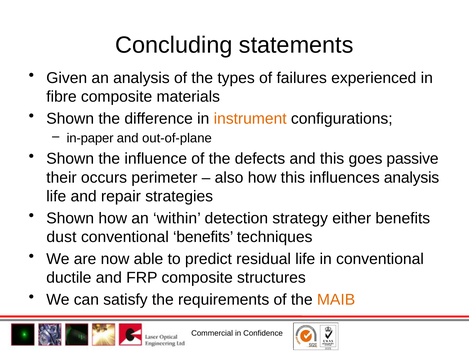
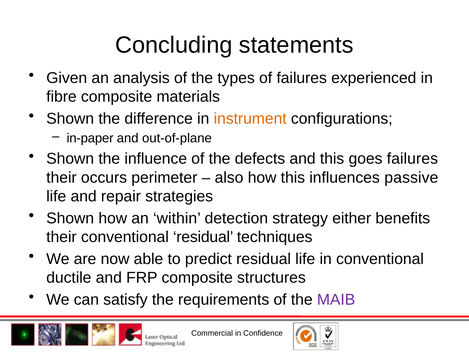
goes passive: passive -> failures (412, 159)
influences analysis: analysis -> passive (411, 177)
dust: dust -> their (62, 237)
conventional benefits: benefits -> residual (203, 237)
MAIB colour: orange -> purple (336, 299)
